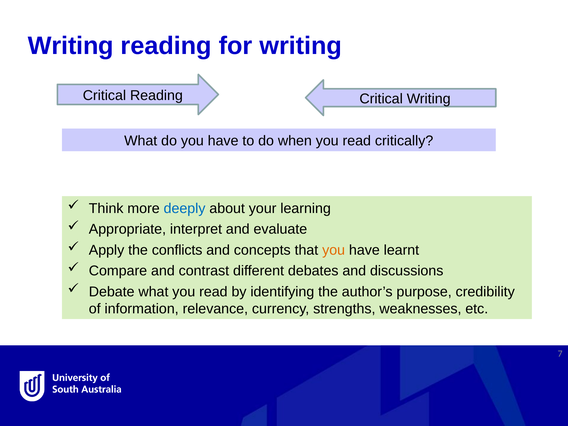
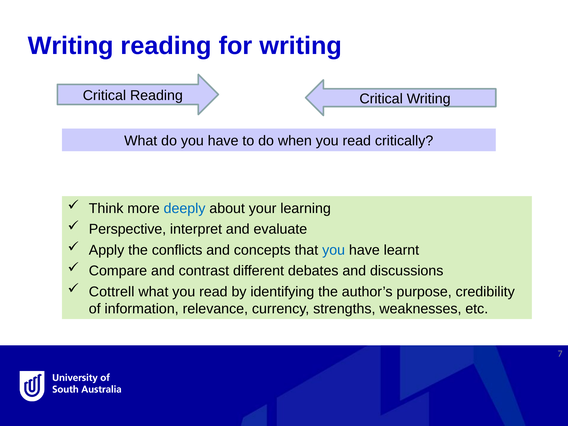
Appropriate: Appropriate -> Perspective (127, 229)
you colour: orange -> blue (334, 250)
Debate: Debate -> Cottrell (112, 292)
